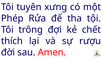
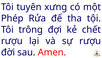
thích: thích -> rượu (12, 41)
